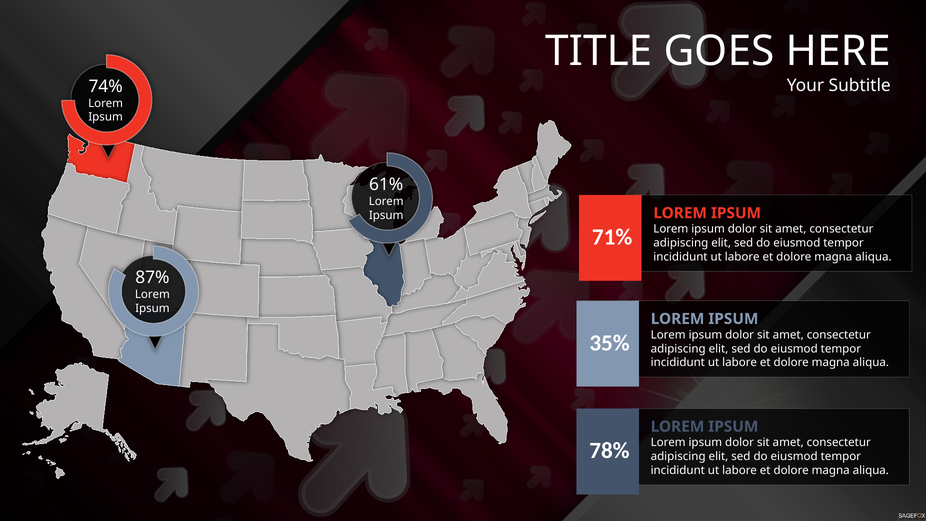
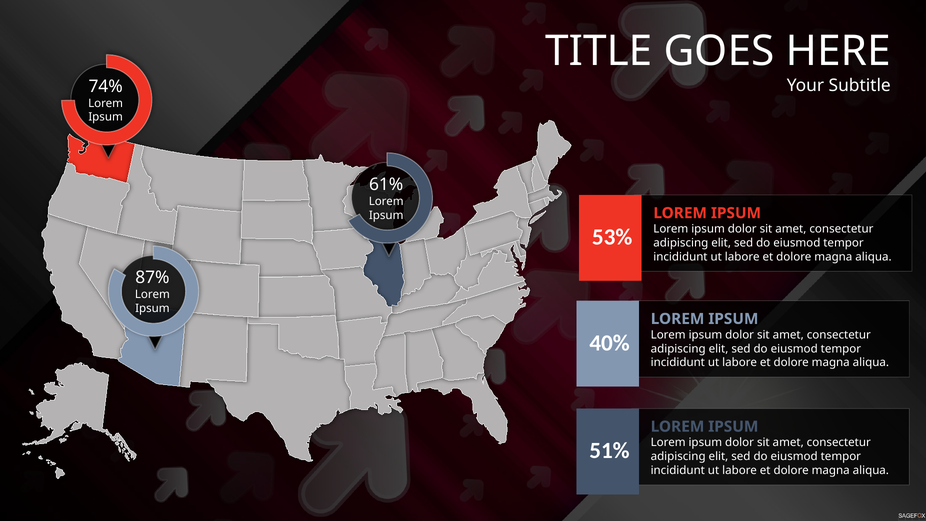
71%: 71% -> 53% (612, 237)
35%: 35% -> 40% (610, 343)
78%: 78% -> 51% (609, 451)
